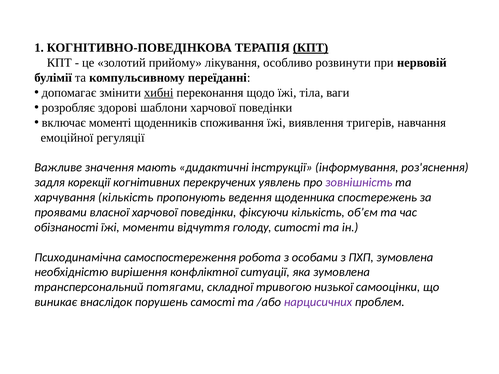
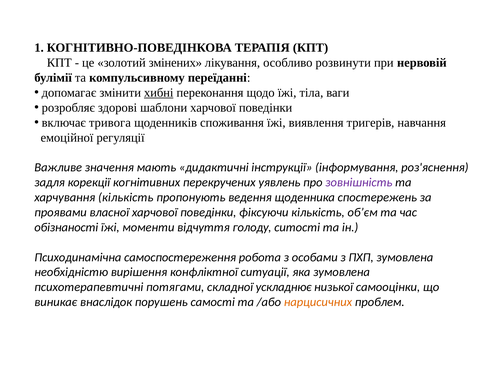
КПТ underline: present -> none (311, 48)
прийому: прийому -> змінених (175, 63)
моменті: моменті -> тривога (110, 123)
трансперсональний: трансперсональний -> психотерапевтичні (89, 287)
тривогою: тривогою -> ускладнює (284, 287)
нарцисичних colour: purple -> orange (318, 302)
